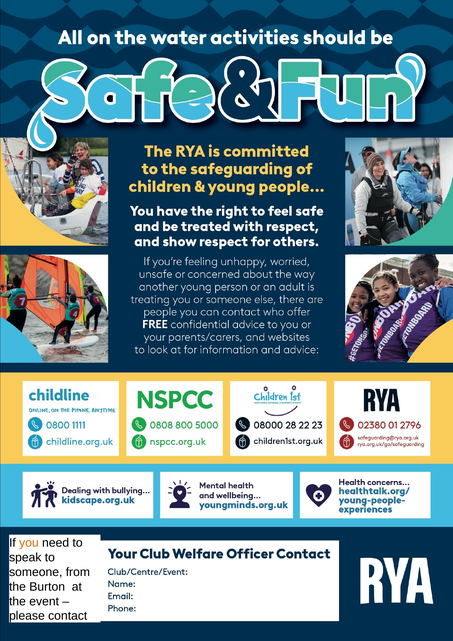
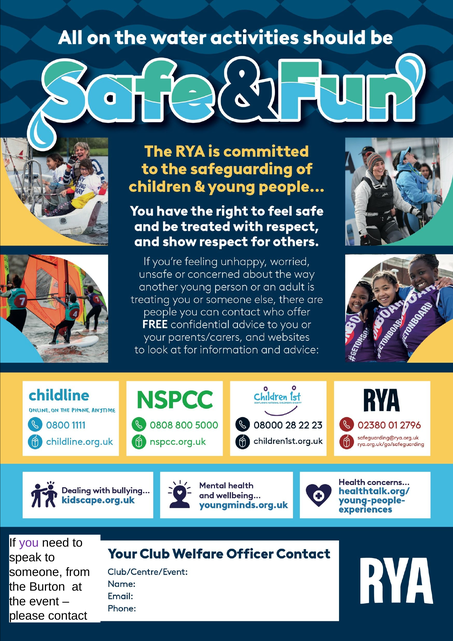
you colour: orange -> purple (29, 542)
